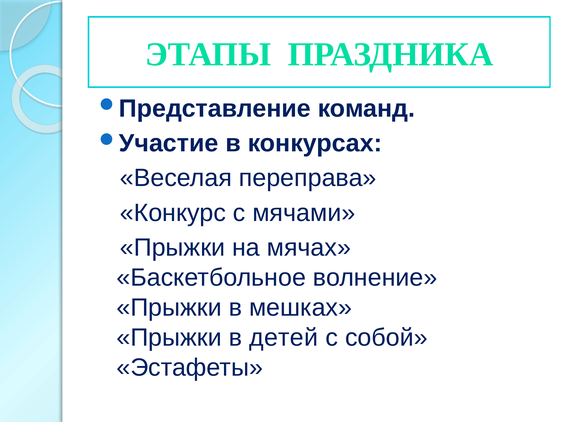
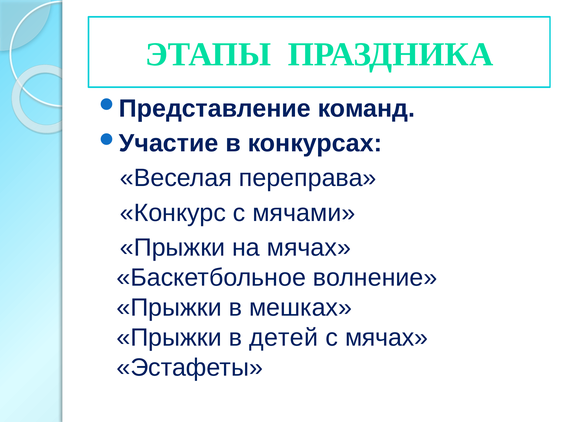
с собой: собой -> мячах (386, 338)
